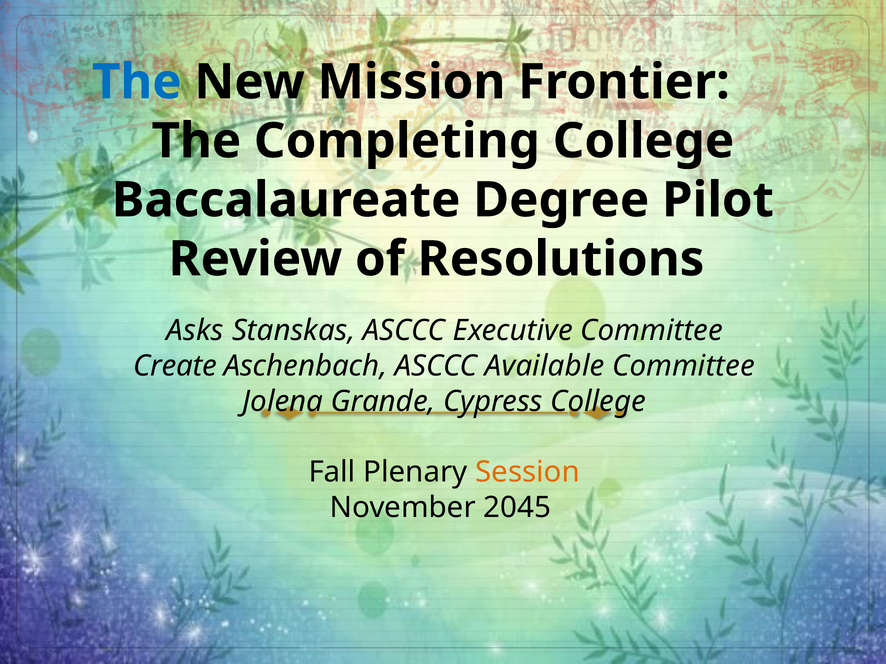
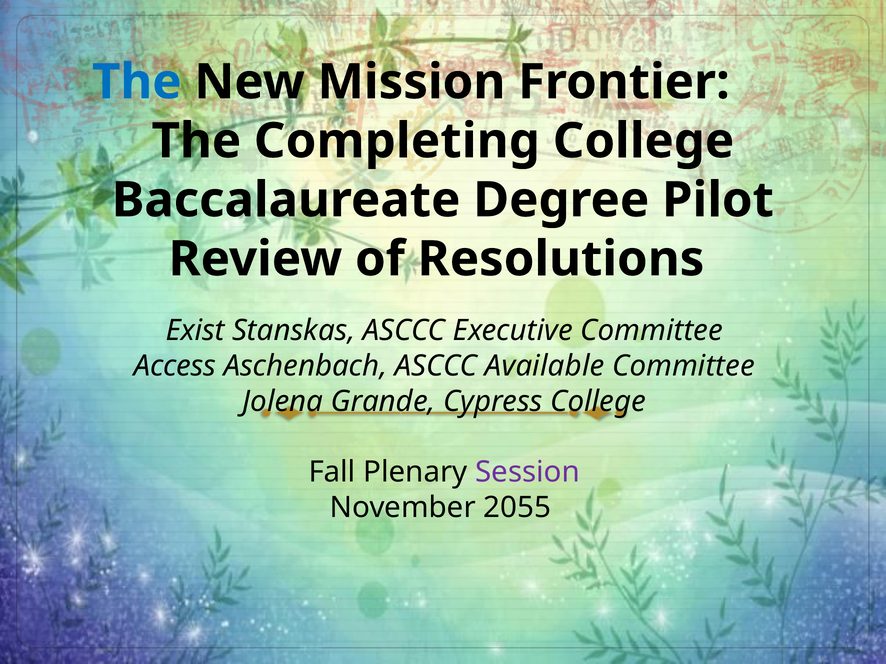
Asks: Asks -> Exist (195, 331)
Create: Create -> Access (175, 366)
Session colour: orange -> purple (528, 473)
2045: 2045 -> 2055 (517, 508)
